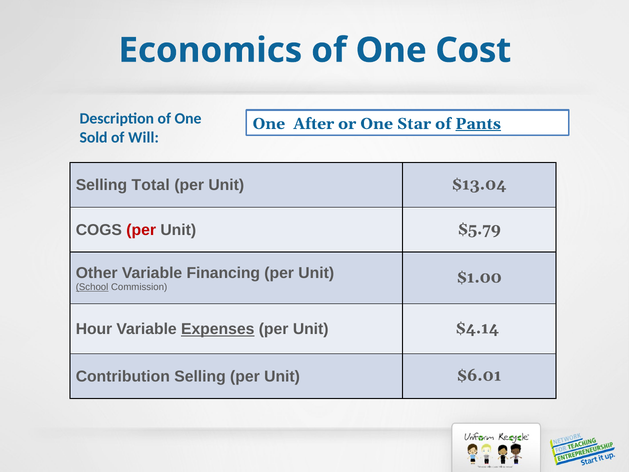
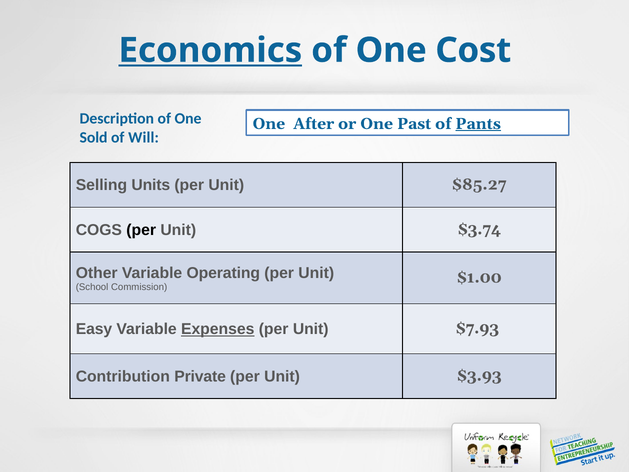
Economics underline: none -> present (210, 50)
Star: Star -> Past (414, 124)
Total: Total -> Units (151, 185)
$13.04: $13.04 -> $85.27 (479, 184)
per colour: red -> black (141, 230)
$5.79: $5.79 -> $3.74 (479, 229)
Financing: Financing -> Operating (223, 273)
School underline: present -> none (92, 287)
Hour: Hour -> Easy (94, 329)
$4.14: $4.14 -> $7.93 (477, 328)
Contribution Selling: Selling -> Private (200, 376)
$6.01: $6.01 -> $3.93 (479, 375)
